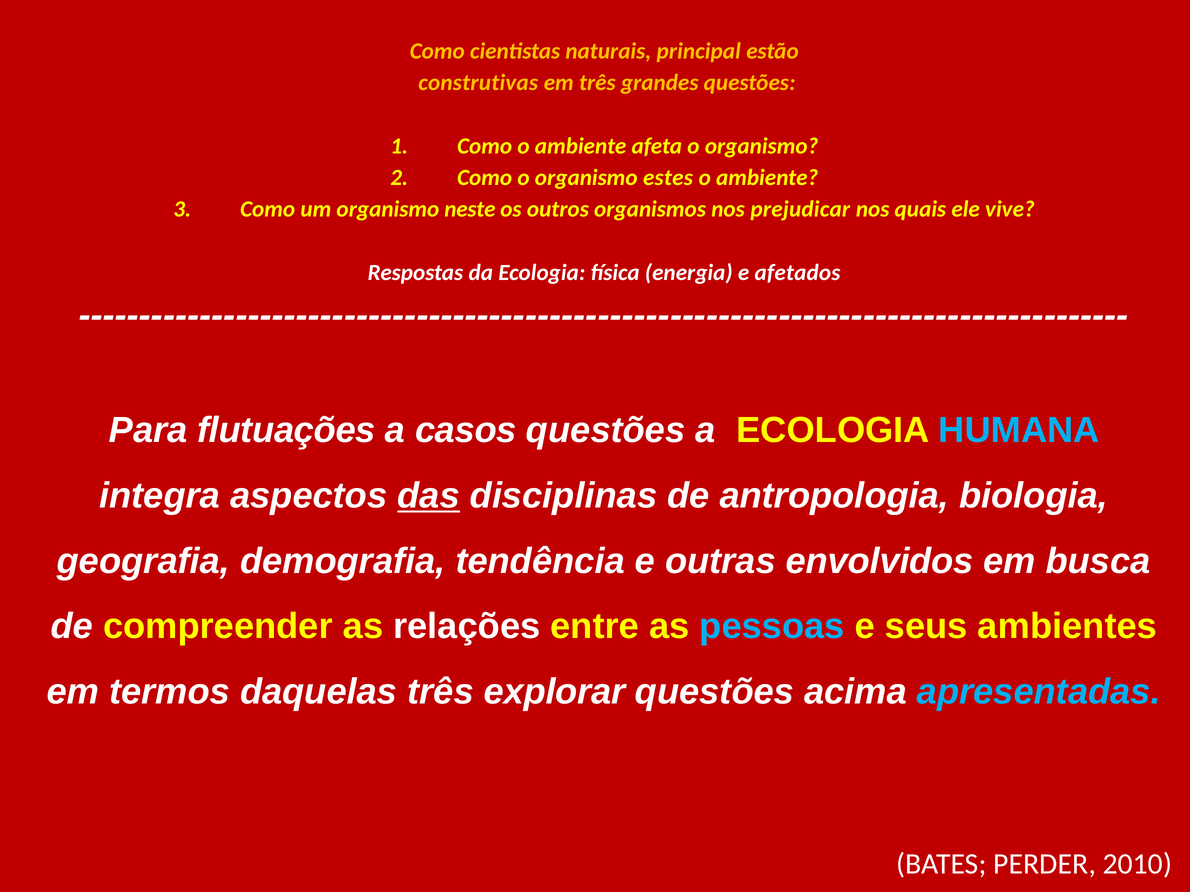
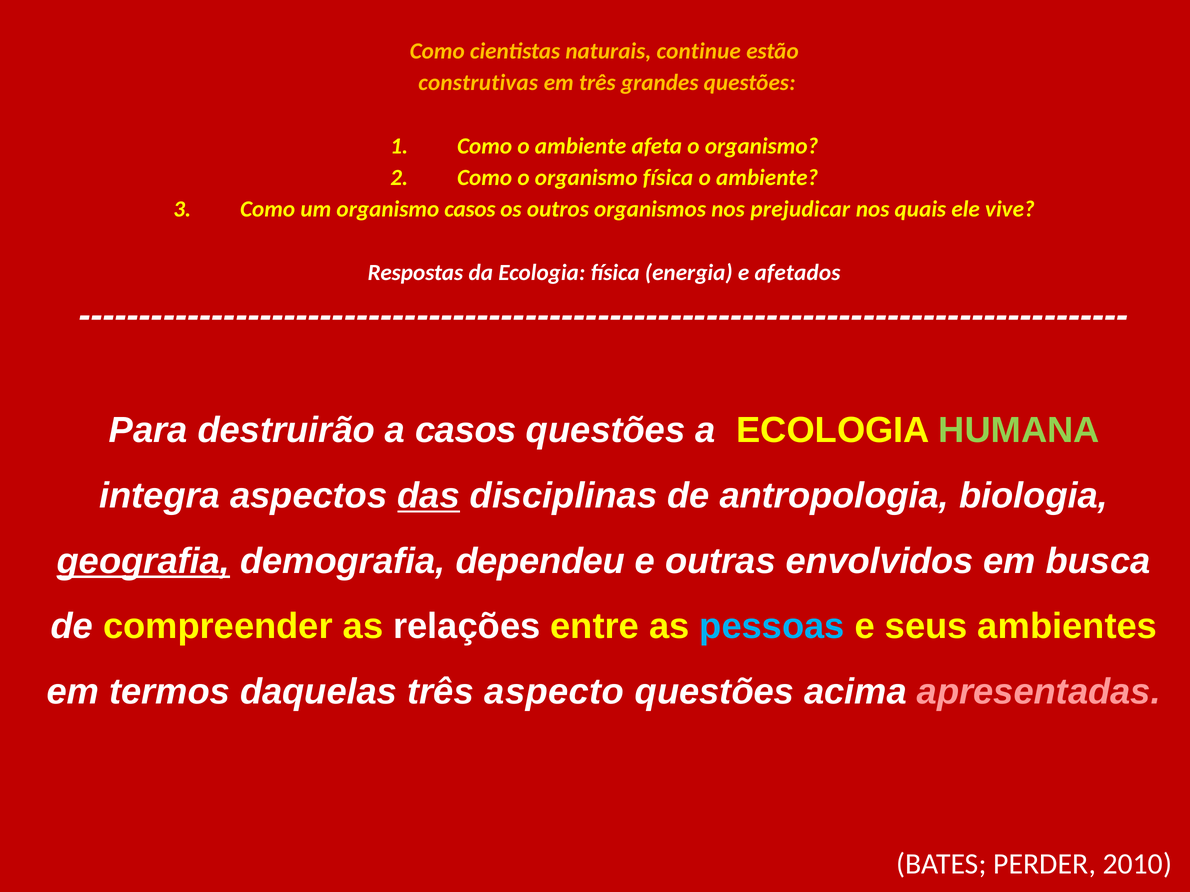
principal: principal -> continue (699, 51)
organismo estes: estes -> física (668, 178)
organismo neste: neste -> casos (470, 209)
flutuações: flutuações -> destruirão (286, 431)
HUMANA colour: light blue -> light green (1019, 431)
geografia underline: none -> present (143, 561)
tendência: tendência -> dependeu (540, 561)
explorar: explorar -> aspecto (554, 692)
apresentadas colour: light blue -> pink (1039, 692)
